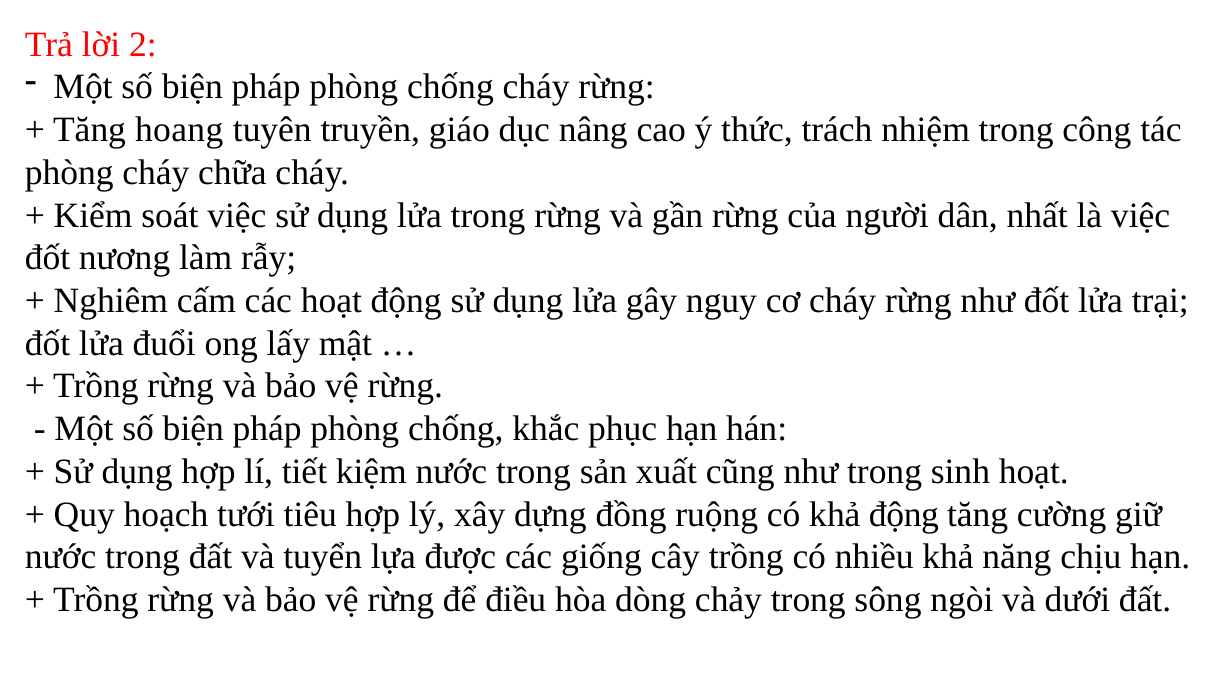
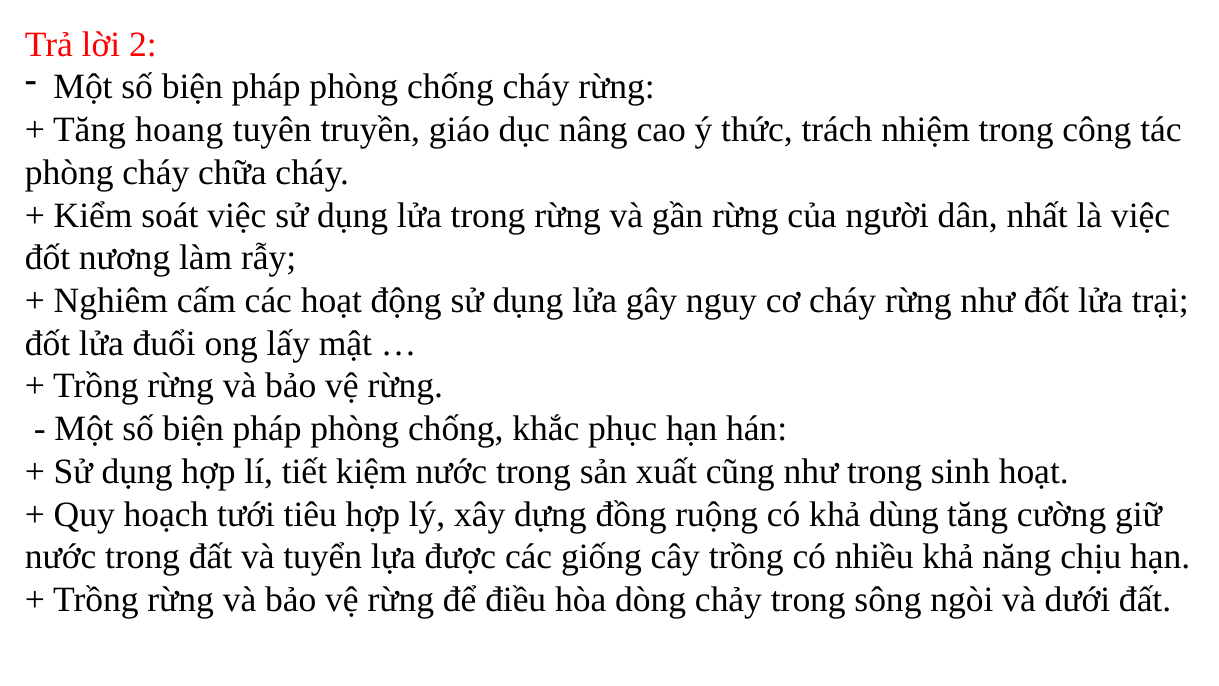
khả động: động -> dùng (904, 514)
